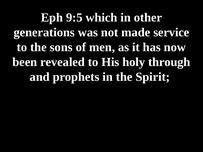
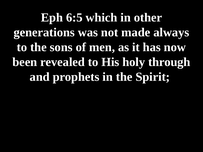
9:5: 9:5 -> 6:5 (74, 17)
service: service -> always (171, 32)
